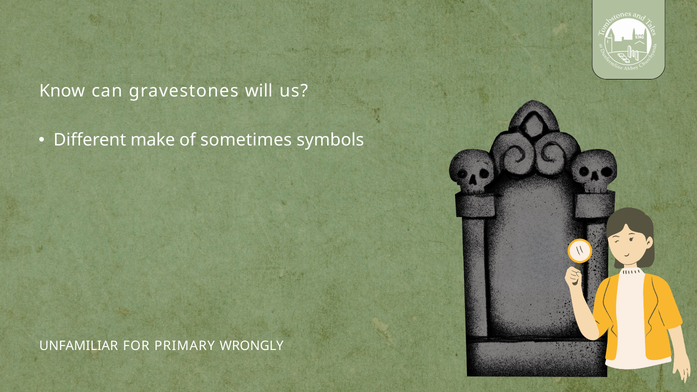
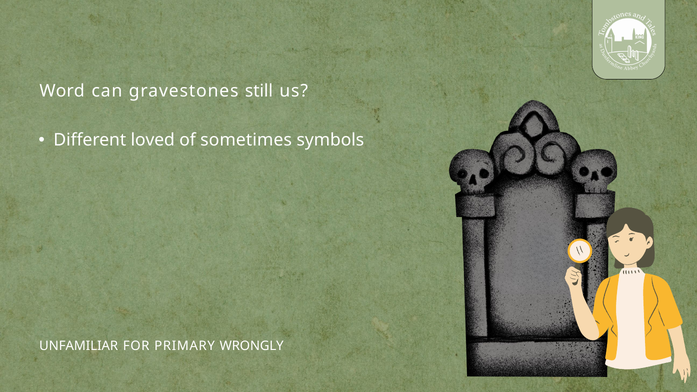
Know: Know -> Word (62, 91)
will: will -> still (259, 91)
make: make -> loved (153, 140)
